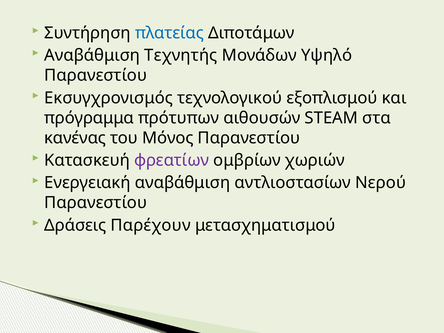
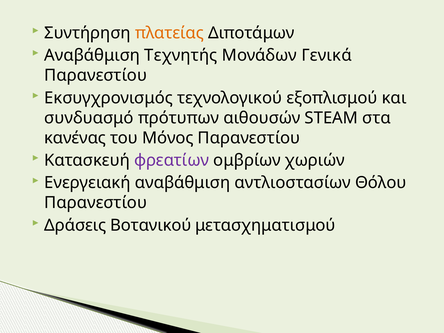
πλατείας colour: blue -> orange (169, 33)
Υψηλό: Υψηλό -> Γενικά (327, 55)
πρόγραμμα: πρόγραμμα -> συνδυασμό (89, 118)
Νερού: Νερού -> Θόλου (381, 183)
Παρέχουν: Παρέχουν -> Βοτανικού (151, 225)
